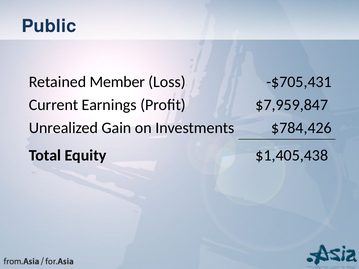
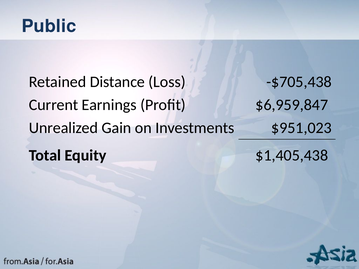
Member: Member -> Distance (117, 82)
-$705,431: -$705,431 -> -$705,438 (299, 82)
$7,959,847: $7,959,847 -> $6,959,847 (292, 105)
$784,426: $784,426 -> $951,023 (302, 128)
